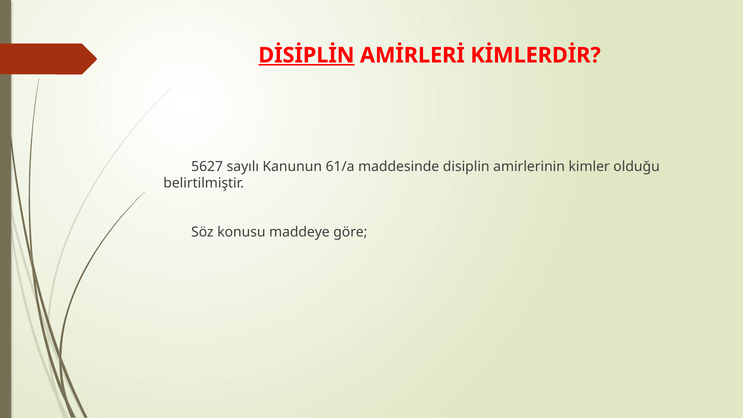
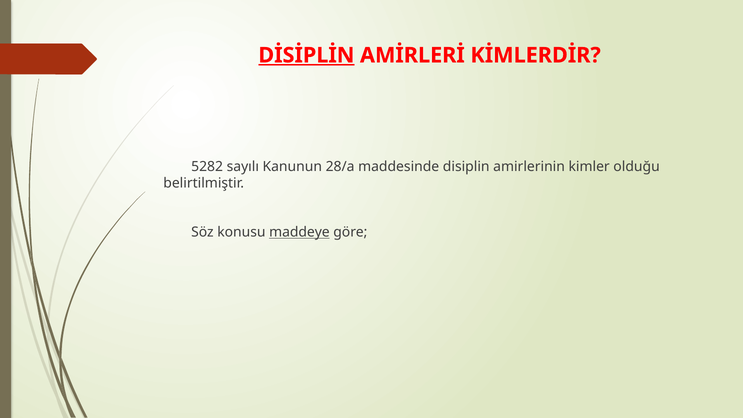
5627: 5627 -> 5282 (207, 167)
61/a: 61/a -> 28/a (340, 167)
maddeye underline: none -> present (299, 232)
